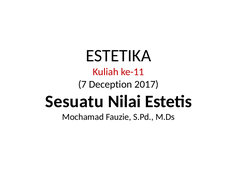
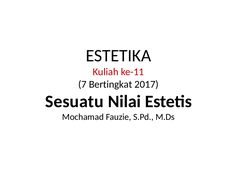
Deception: Deception -> Bertingkat (111, 84)
